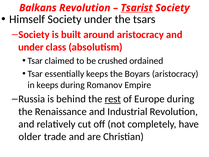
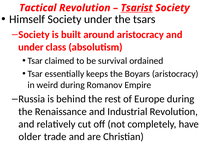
Balkans: Balkans -> Tactical (38, 8)
crushed: crushed -> survival (113, 61)
in keeps: keeps -> weird (47, 85)
rest underline: present -> none (113, 99)
